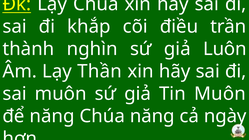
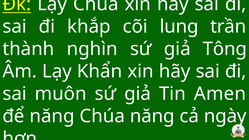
điều: điều -> lung (179, 27)
Luôn: Luôn -> Tông (225, 49)
Thần: Thần -> Khẩn (100, 71)
Tin Muôn: Muôn -> Amen (220, 94)
